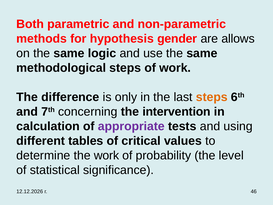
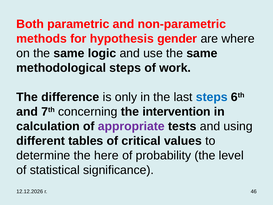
allows: allows -> where (238, 39)
steps colour: orange -> blue (212, 97)
the work: work -> here (106, 155)
